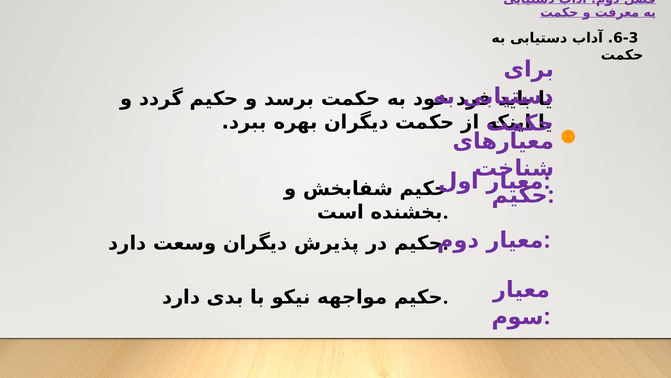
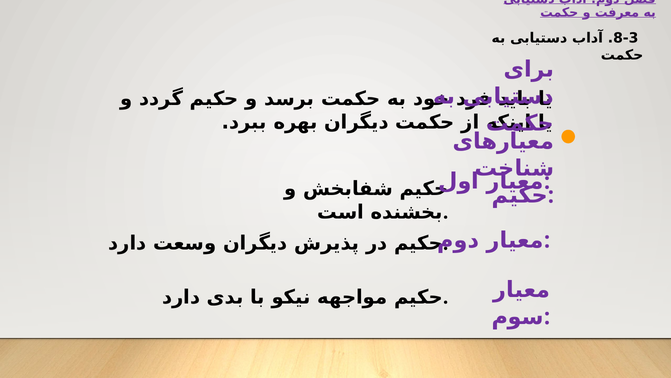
6-3: 6-3 -> 8-3 (626, 38)
